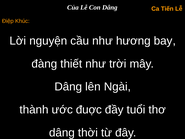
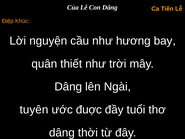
đàng: đàng -> quân (44, 64)
thành: thành -> tuyên (34, 109)
